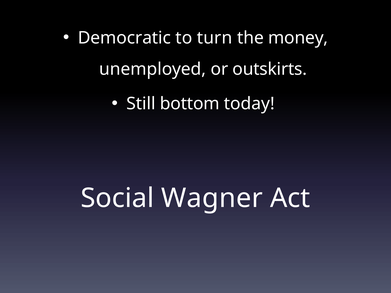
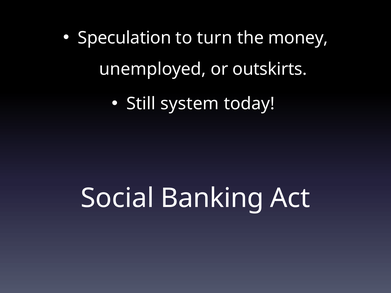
Democratic: Democratic -> Speculation (124, 38)
bottom: bottom -> system (190, 104)
Wagner: Wagner -> Banking (212, 198)
